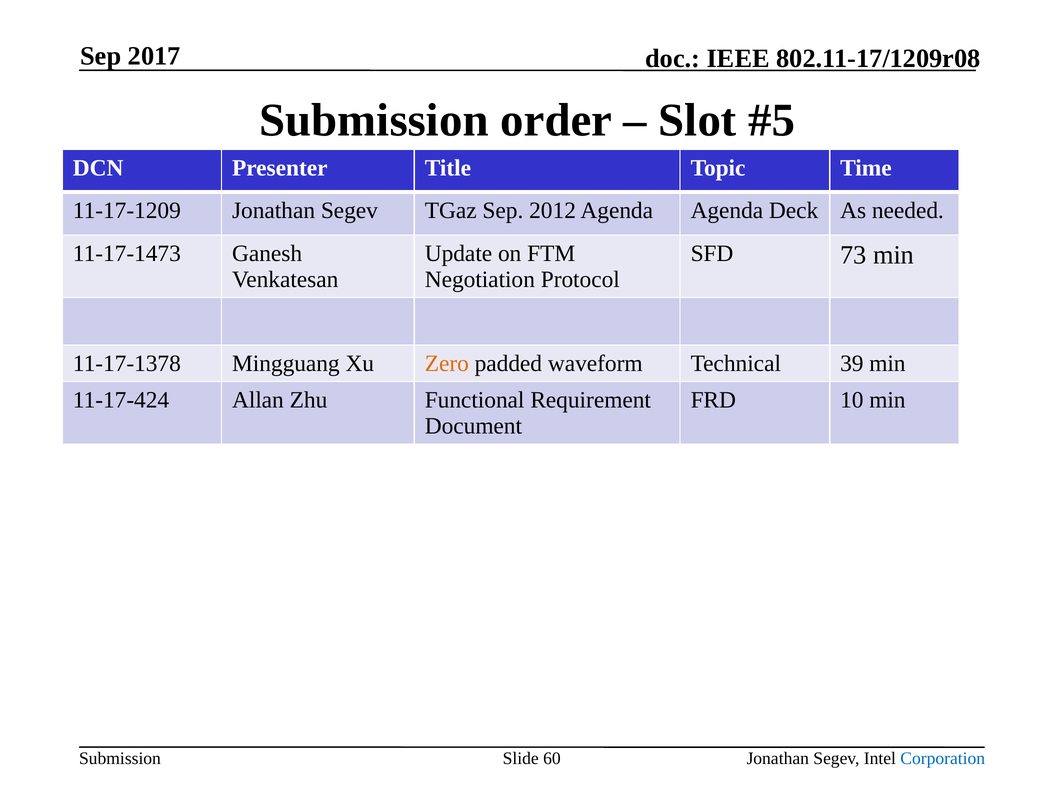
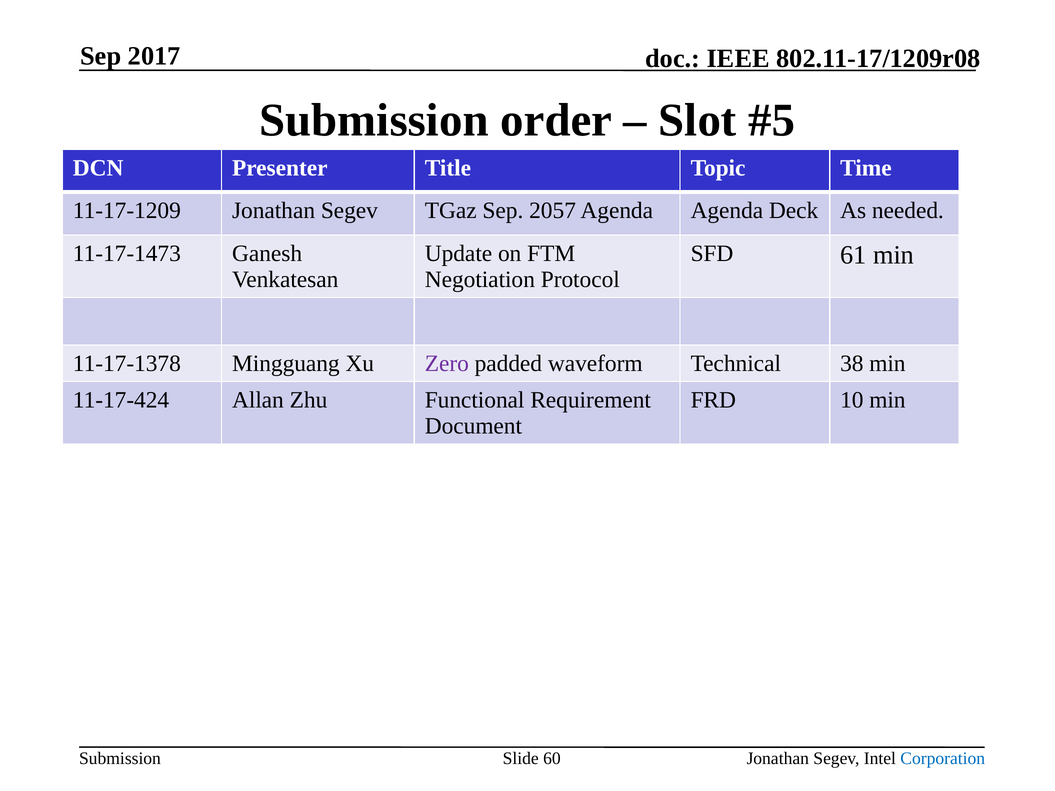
2012: 2012 -> 2057 (553, 211)
73: 73 -> 61 (853, 255)
Zero colour: orange -> purple (447, 363)
39: 39 -> 38 (852, 363)
